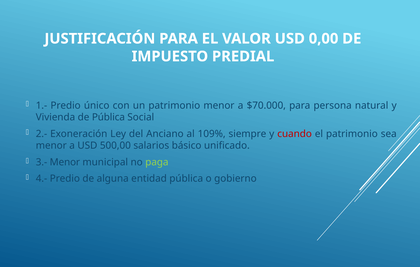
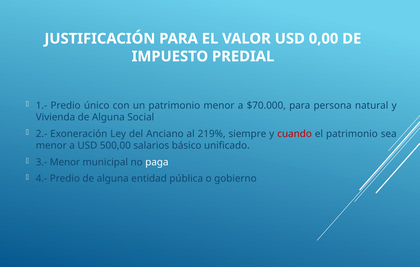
Vivienda de Pública: Pública -> Alguna (108, 117)
109%: 109% -> 219% (212, 134)
paga colour: light green -> white (157, 162)
